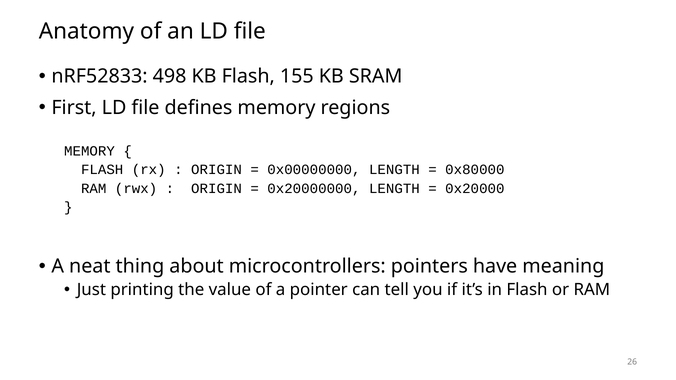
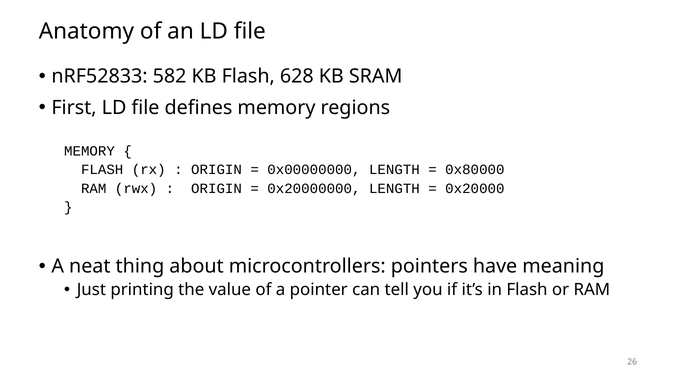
498: 498 -> 582 (170, 76)
155: 155 -> 628 (297, 76)
